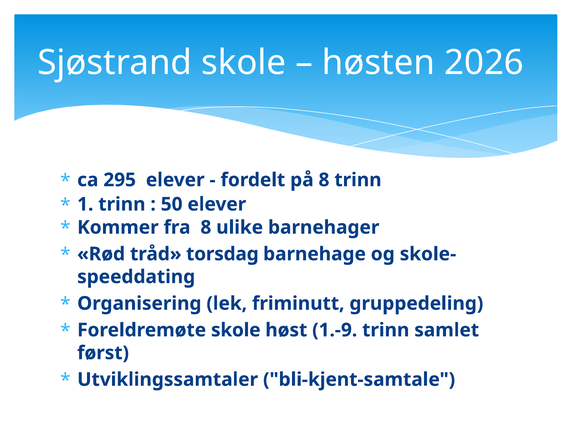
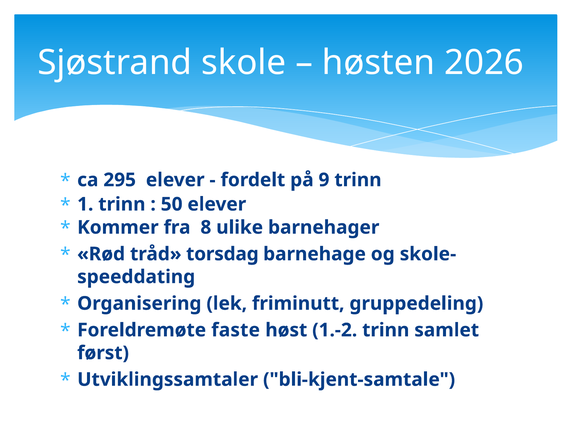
på 8: 8 -> 9 (324, 180)
Foreldremøte skole: skole -> faste (236, 330)
1.-9: 1.-9 -> 1.-2 (335, 330)
